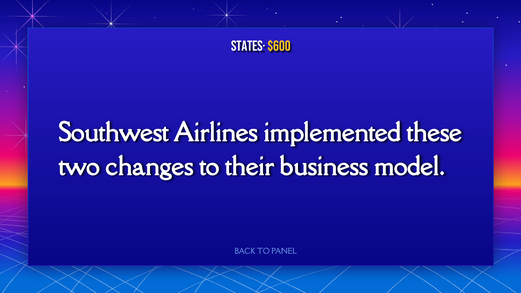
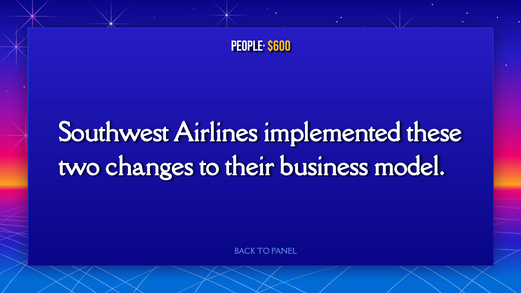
States·: States· -> People· (248, 46)
